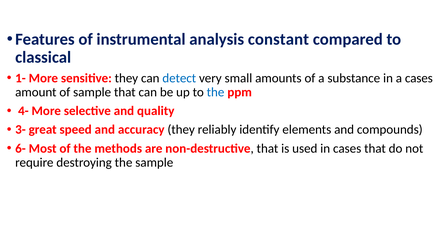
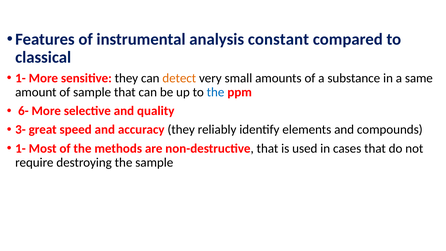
detect colour: blue -> orange (179, 78)
a cases: cases -> same (419, 78)
4-: 4- -> 6- (23, 111)
6-: 6- -> 1- (20, 148)
